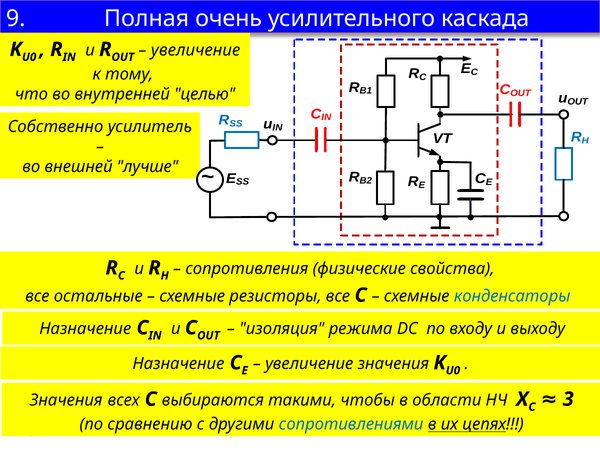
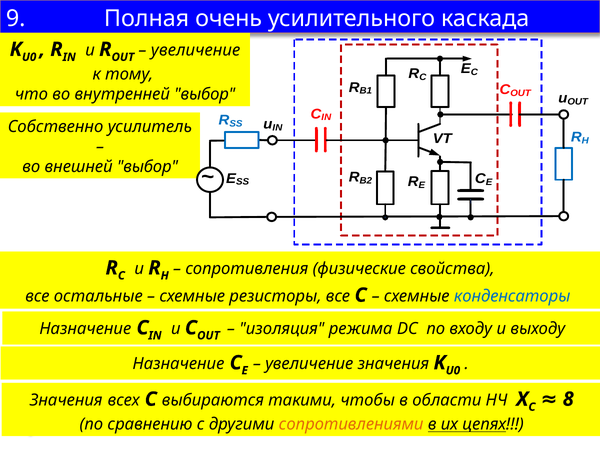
внутренней целью: целью -> выбор (205, 94)
внешней лучше: лучше -> выбор (147, 167)
3: 3 -> 8 (568, 399)
сопротивлениями colour: blue -> orange (351, 424)
